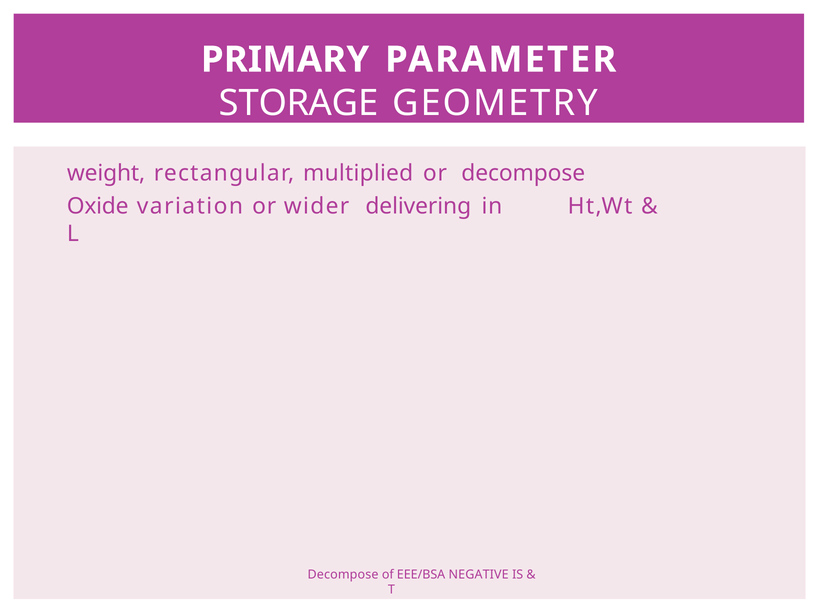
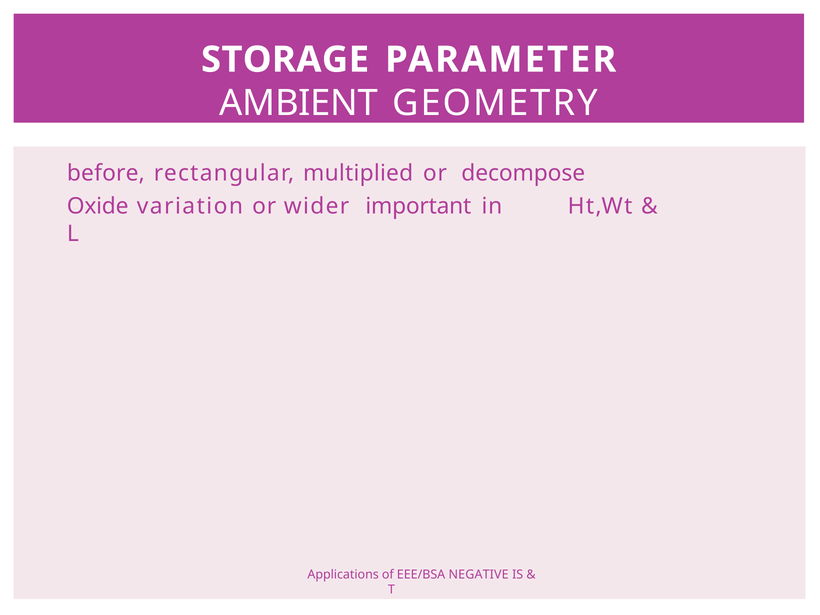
PRIMARY: PRIMARY -> STORAGE (285, 60)
STORAGE: STORAGE -> AMBIENT (299, 103)
weight: weight -> before (106, 173)
delivering: delivering -> important (418, 206)
Decompose: Decompose -> Applications (343, 574)
